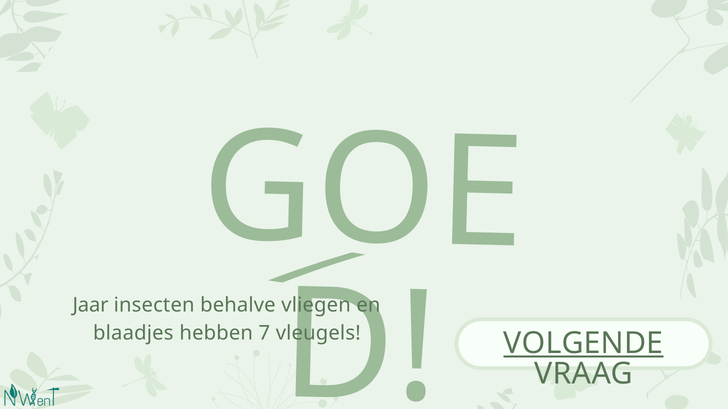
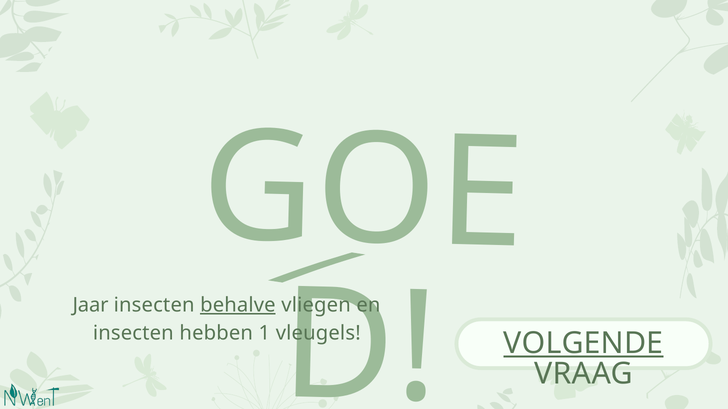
behalve underline: none -> present (238, 305)
blaadjes: blaadjes -> insecten (133, 334)
7: 7 -> 1 (264, 334)
